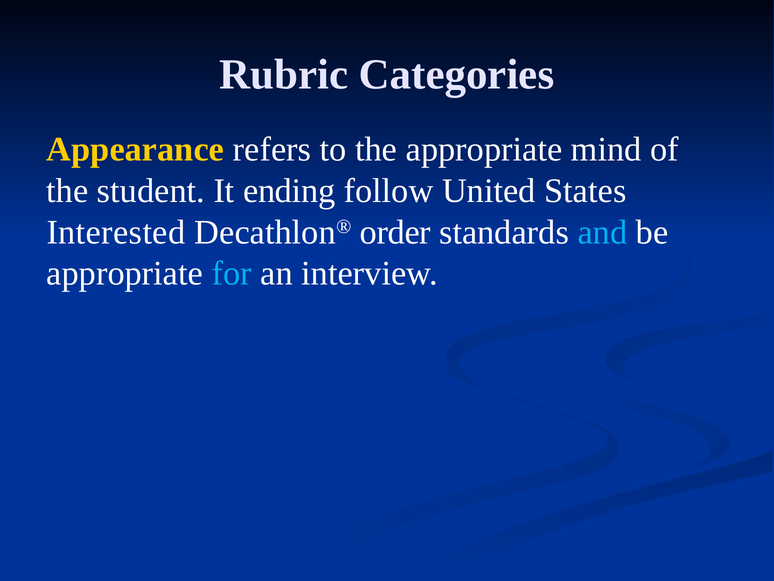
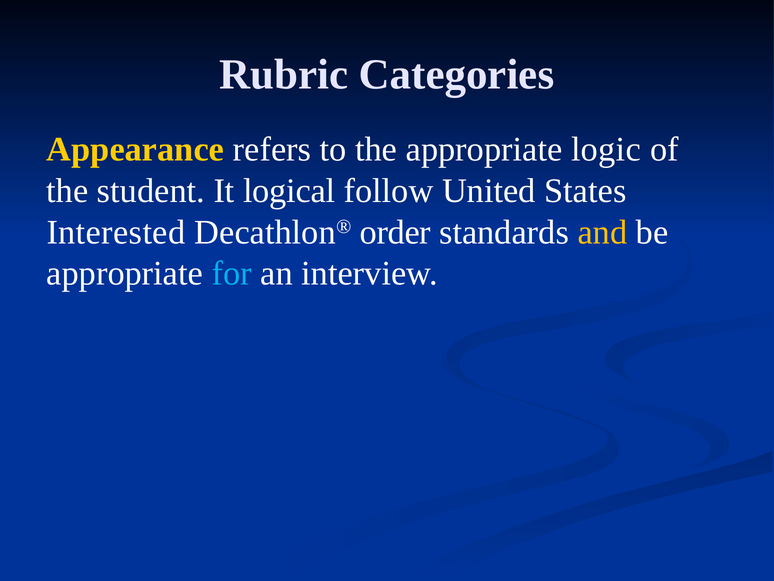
mind: mind -> logic (606, 149)
ending: ending -> logical (289, 191)
and colour: light blue -> yellow (602, 232)
